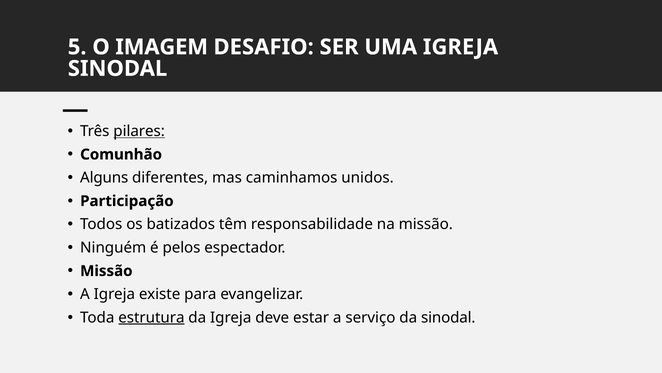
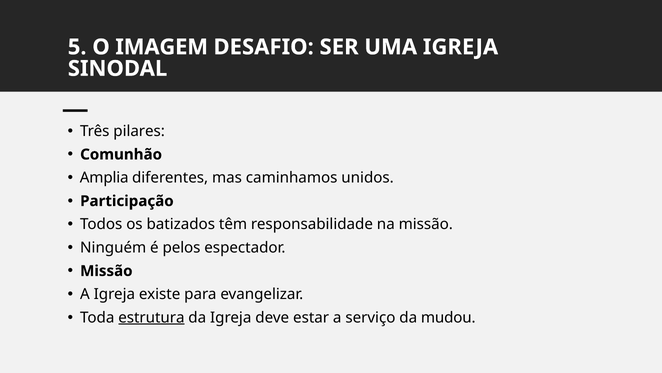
pilares underline: present -> none (139, 131)
Alguns: Alguns -> Amplia (104, 177)
da sinodal: sinodal -> mudou (448, 317)
